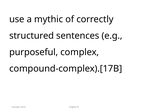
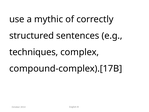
purposeful: purposeful -> techniques (34, 52)
